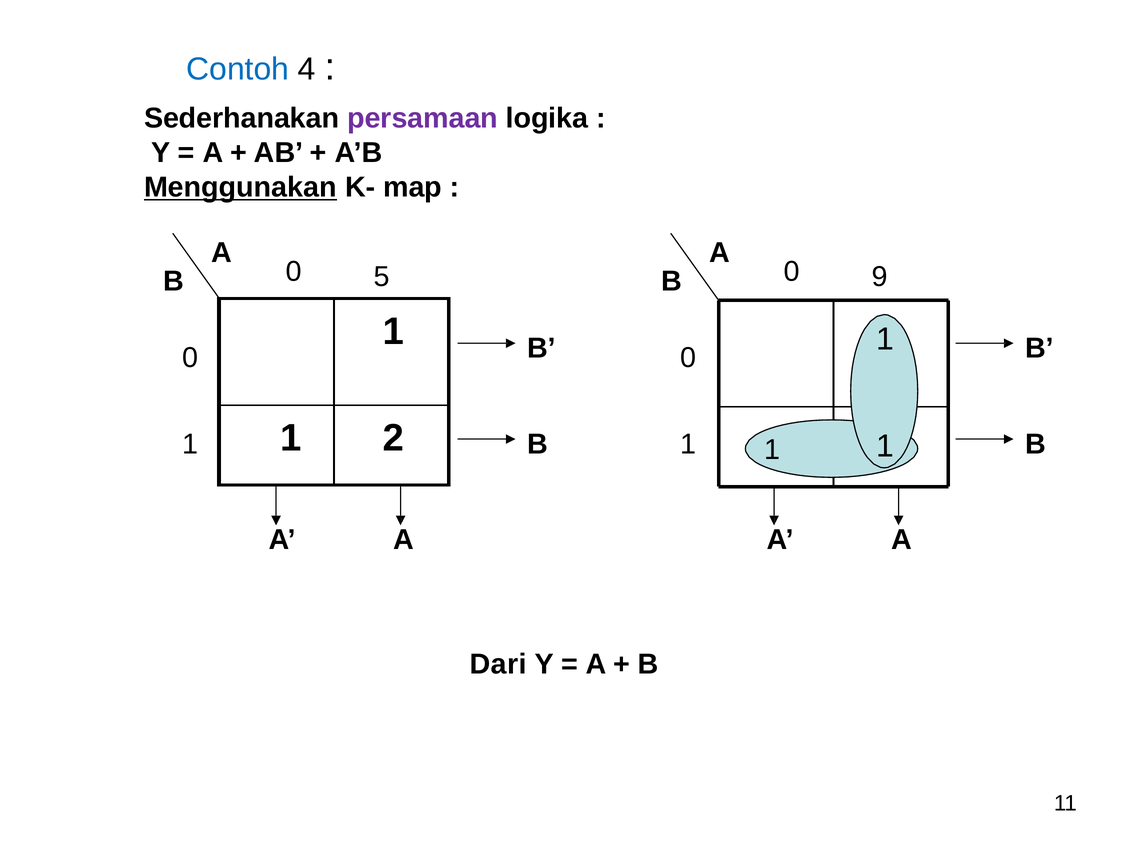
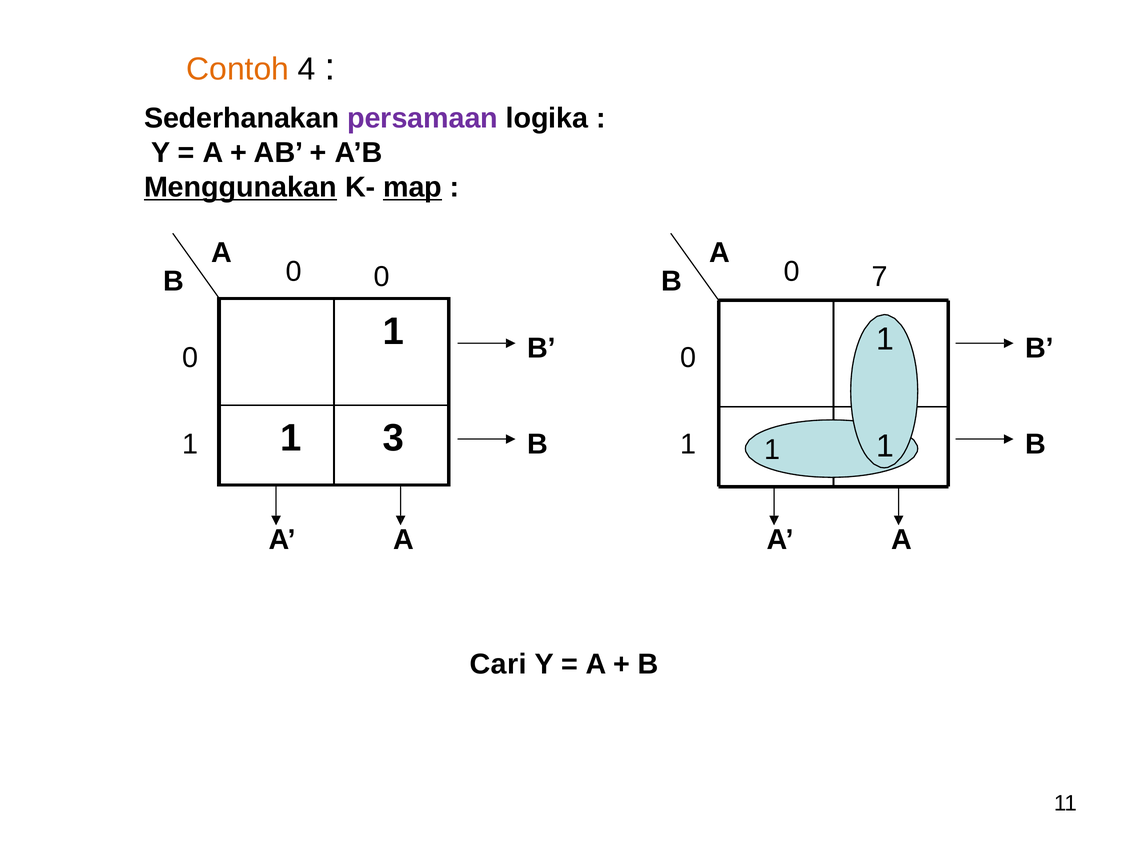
Contoh colour: blue -> orange (238, 69)
map underline: none -> present (413, 187)
5: 5 -> 0 (382, 277)
9: 9 -> 7 (880, 277)
2: 2 -> 3 (393, 438)
Dari: Dari -> Cari (498, 664)
